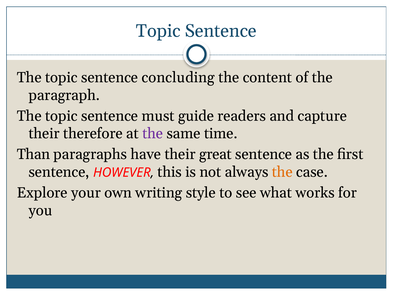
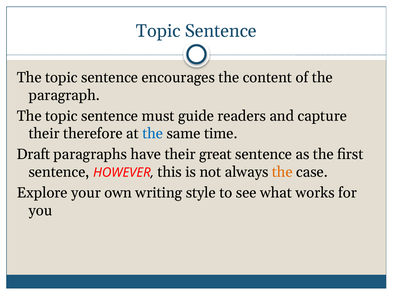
concluding: concluding -> encourages (178, 77)
the colour: purple -> blue (153, 134)
Than: Than -> Draft (33, 154)
